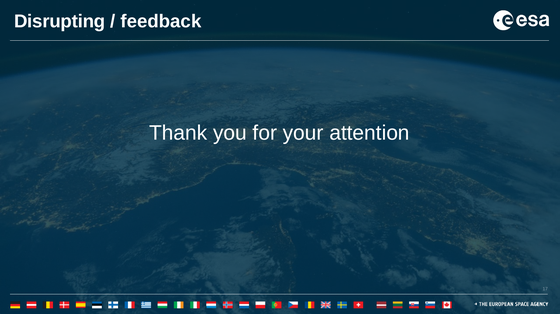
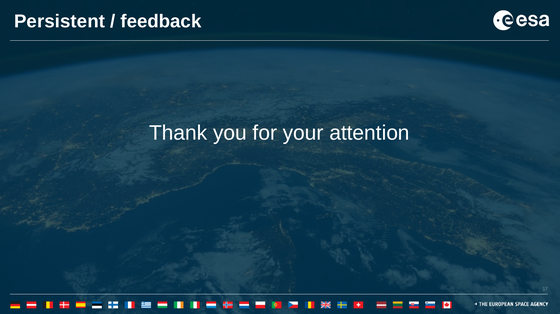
Disrupting: Disrupting -> Persistent (60, 21)
